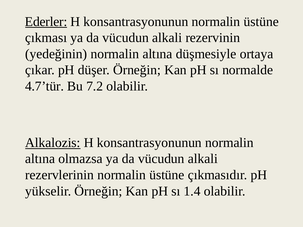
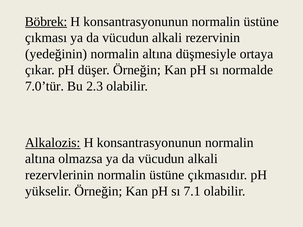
Ederler: Ederler -> Böbrek (46, 22)
4.7’tür: 4.7’tür -> 7.0’tür (45, 86)
7.2: 7.2 -> 2.3 (95, 86)
1.4: 1.4 -> 7.1 (192, 191)
